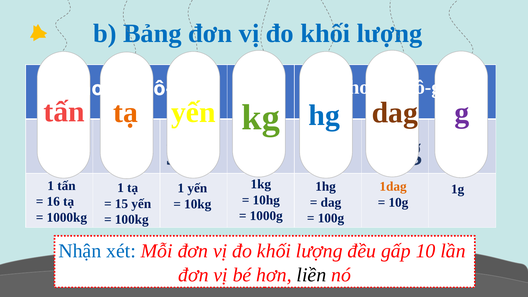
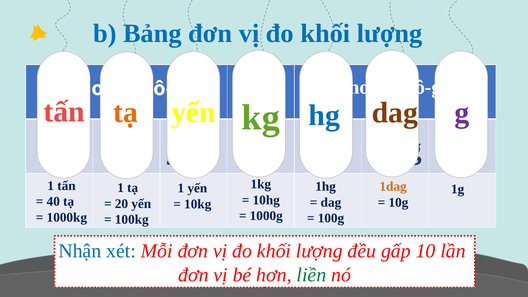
16: 16 -> 40 (53, 202)
15: 15 -> 20 (121, 204)
liền colour: black -> green (311, 275)
